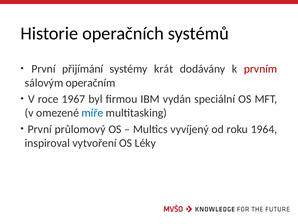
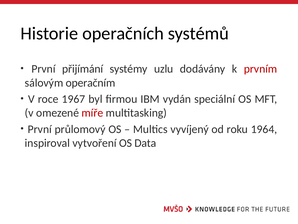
krát: krát -> uzlu (164, 69)
míře colour: blue -> red (92, 113)
Léky: Léky -> Data (145, 143)
